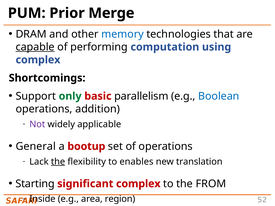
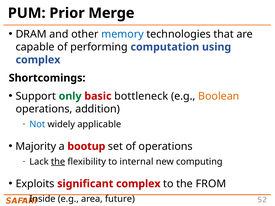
capable underline: present -> none (35, 47)
parallelism: parallelism -> bottleneck (141, 96)
Boolean colour: blue -> orange (219, 96)
Not colour: purple -> blue (37, 124)
General: General -> Majority (36, 147)
enables: enables -> internal (136, 162)
translation: translation -> computing (199, 162)
Starting: Starting -> Exploits (35, 184)
region: region -> future (120, 199)
